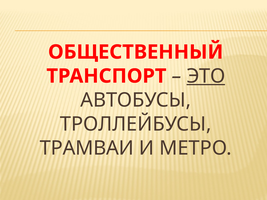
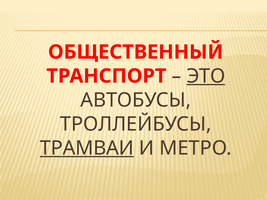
ТРАМВАИ underline: none -> present (87, 148)
